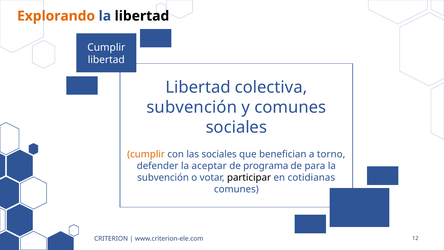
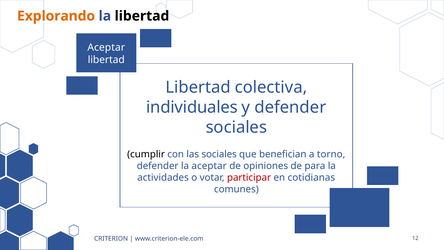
Cumplir: Cumplir -> Aceptar (106, 47)
subvención: subvención -> individuales (192, 107)
y comunes: comunes -> defender (290, 107)
cumplir colour: orange -> black (146, 154)
programa: programa -> opiniones (266, 166)
subvención: subvención -> actividades (163, 178)
participar colour: black -> red (249, 178)
